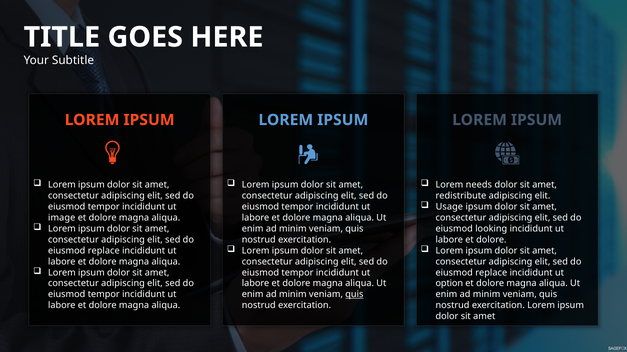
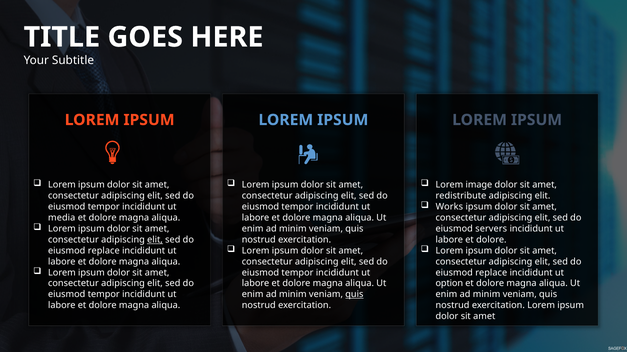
needs: needs -> image (479, 185)
Usage: Usage -> Works (449, 207)
image: image -> media (62, 218)
looking: looking -> servers (491, 229)
elit underline: none -> present (155, 240)
